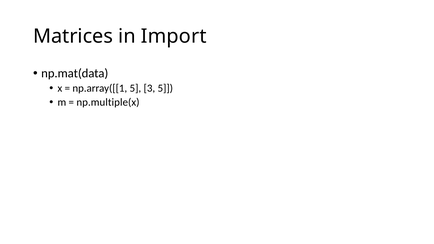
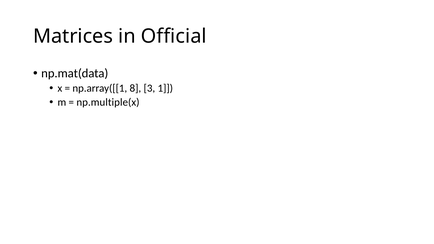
Import: Import -> Official (174, 36)
np.array([[1 5: 5 -> 8 (135, 88)
3 5: 5 -> 1 (165, 88)
